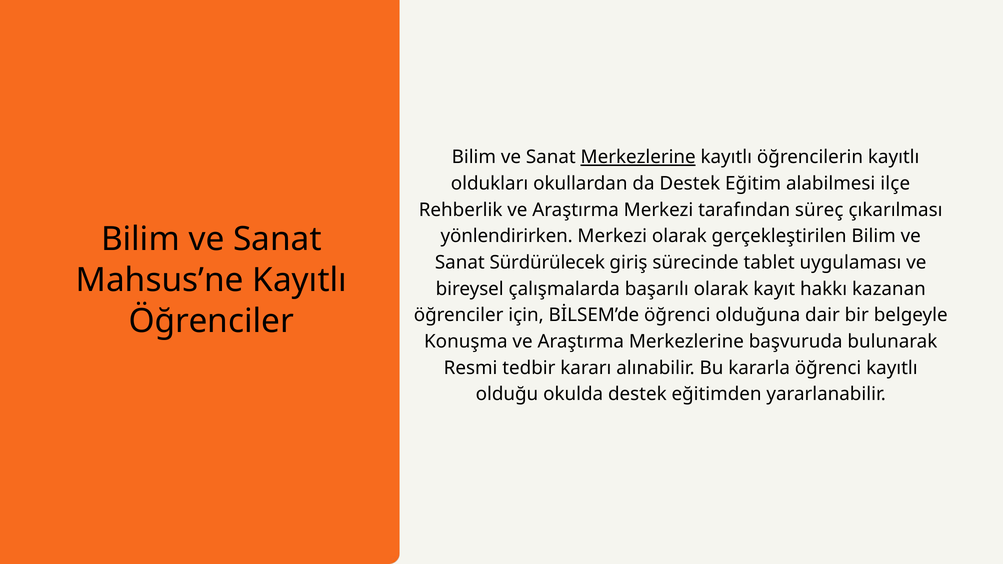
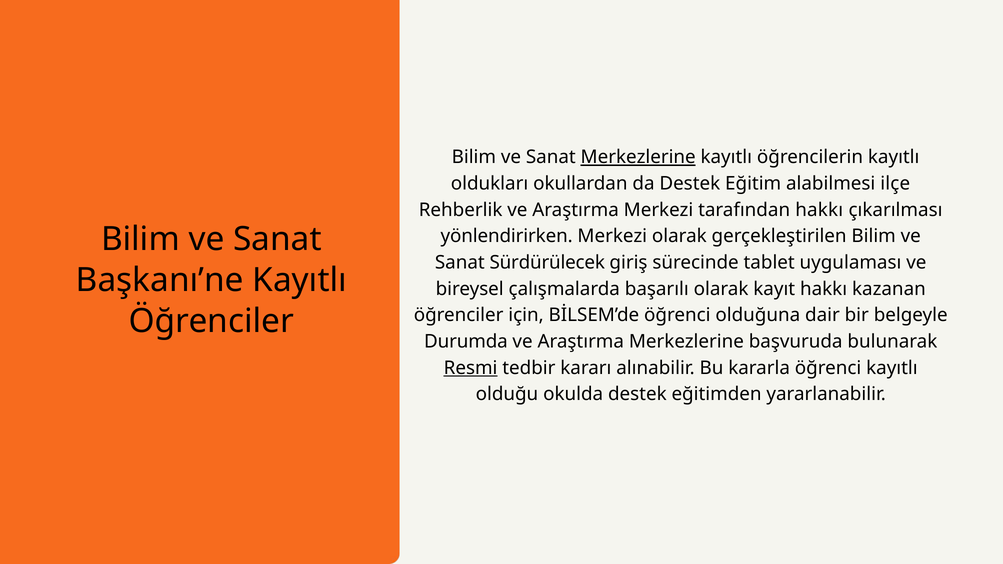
tarafından süreç: süreç -> hakkı (819, 210)
Mahsus’ne: Mahsus’ne -> Başkanı’ne (160, 280)
Konuşma: Konuşma -> Durumda (466, 342)
Resmi underline: none -> present (471, 368)
